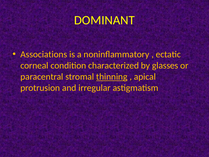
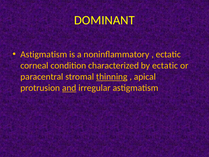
Associations: Associations -> Astigmatism (44, 54)
by glasses: glasses -> ectatic (165, 65)
and underline: none -> present (69, 88)
